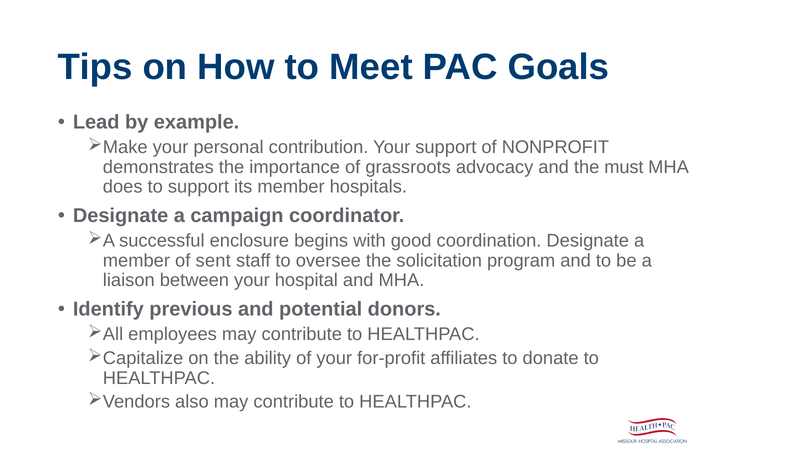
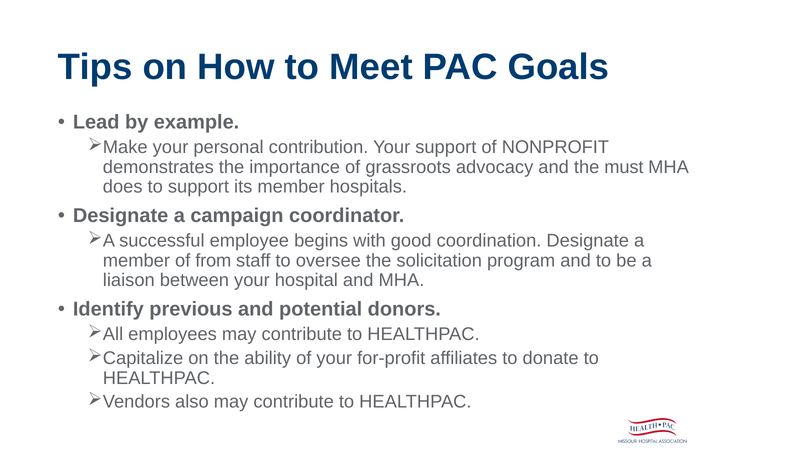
enclosure: enclosure -> employee (249, 240)
sent: sent -> from (213, 260)
